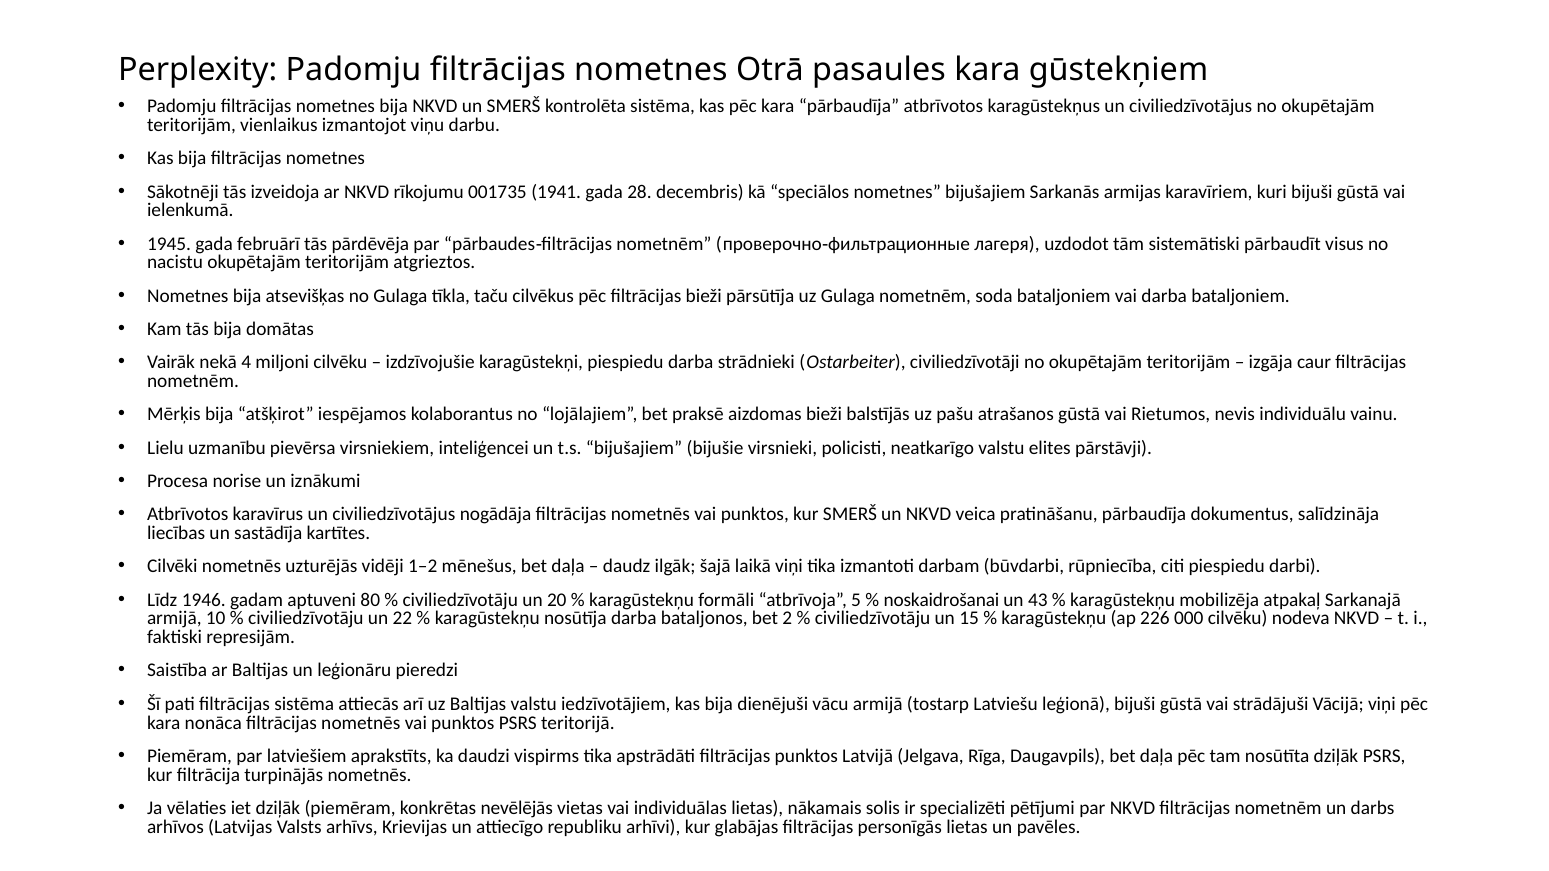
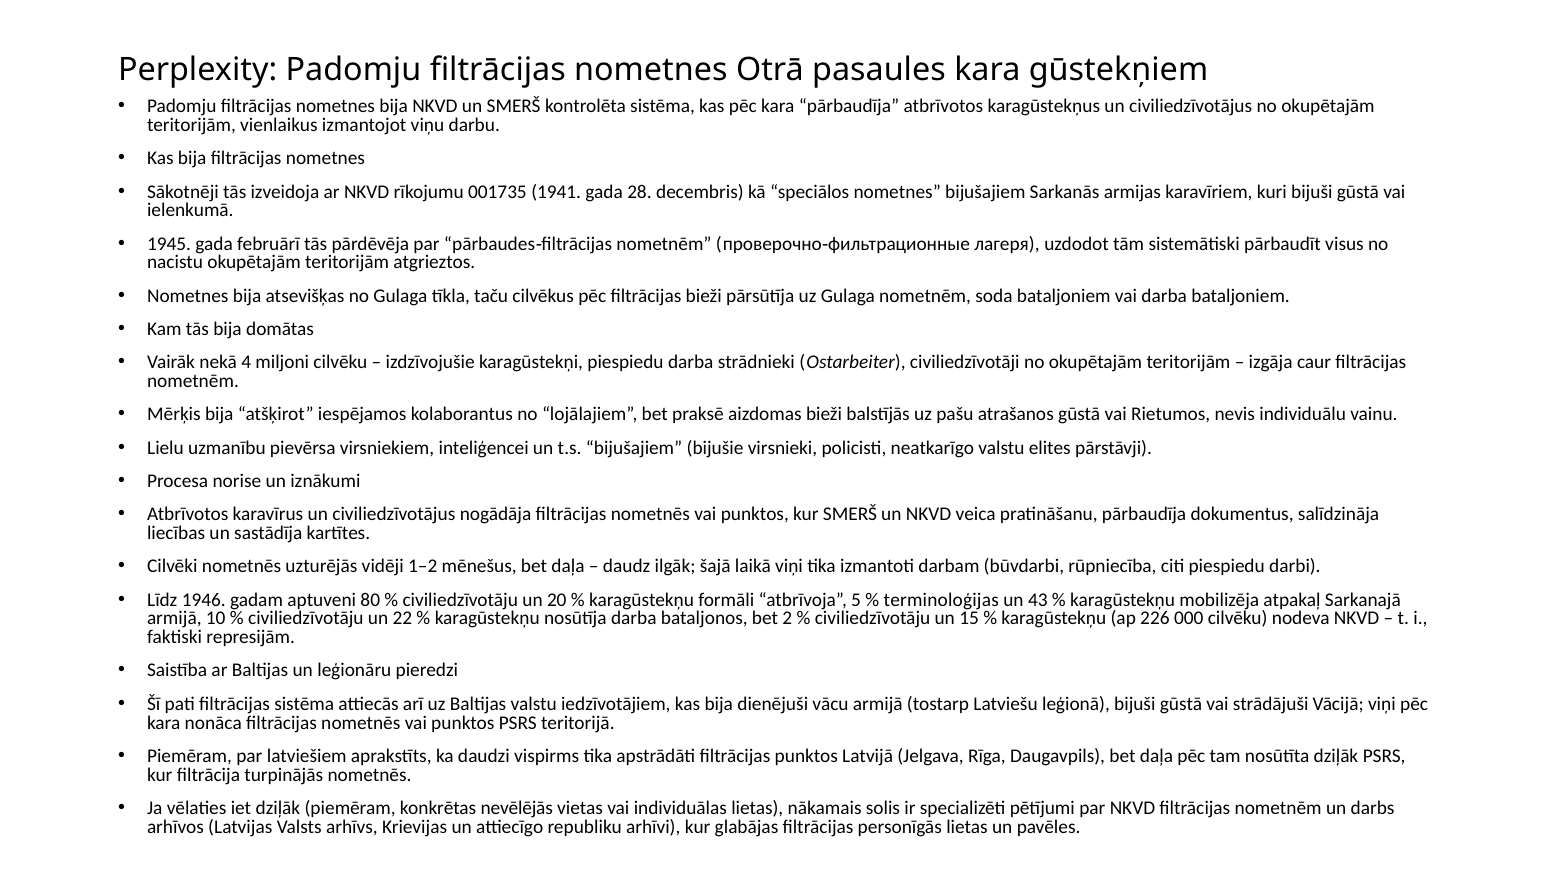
noskaidrošanai: noskaidrošanai -> terminoloģijas (941, 600)
